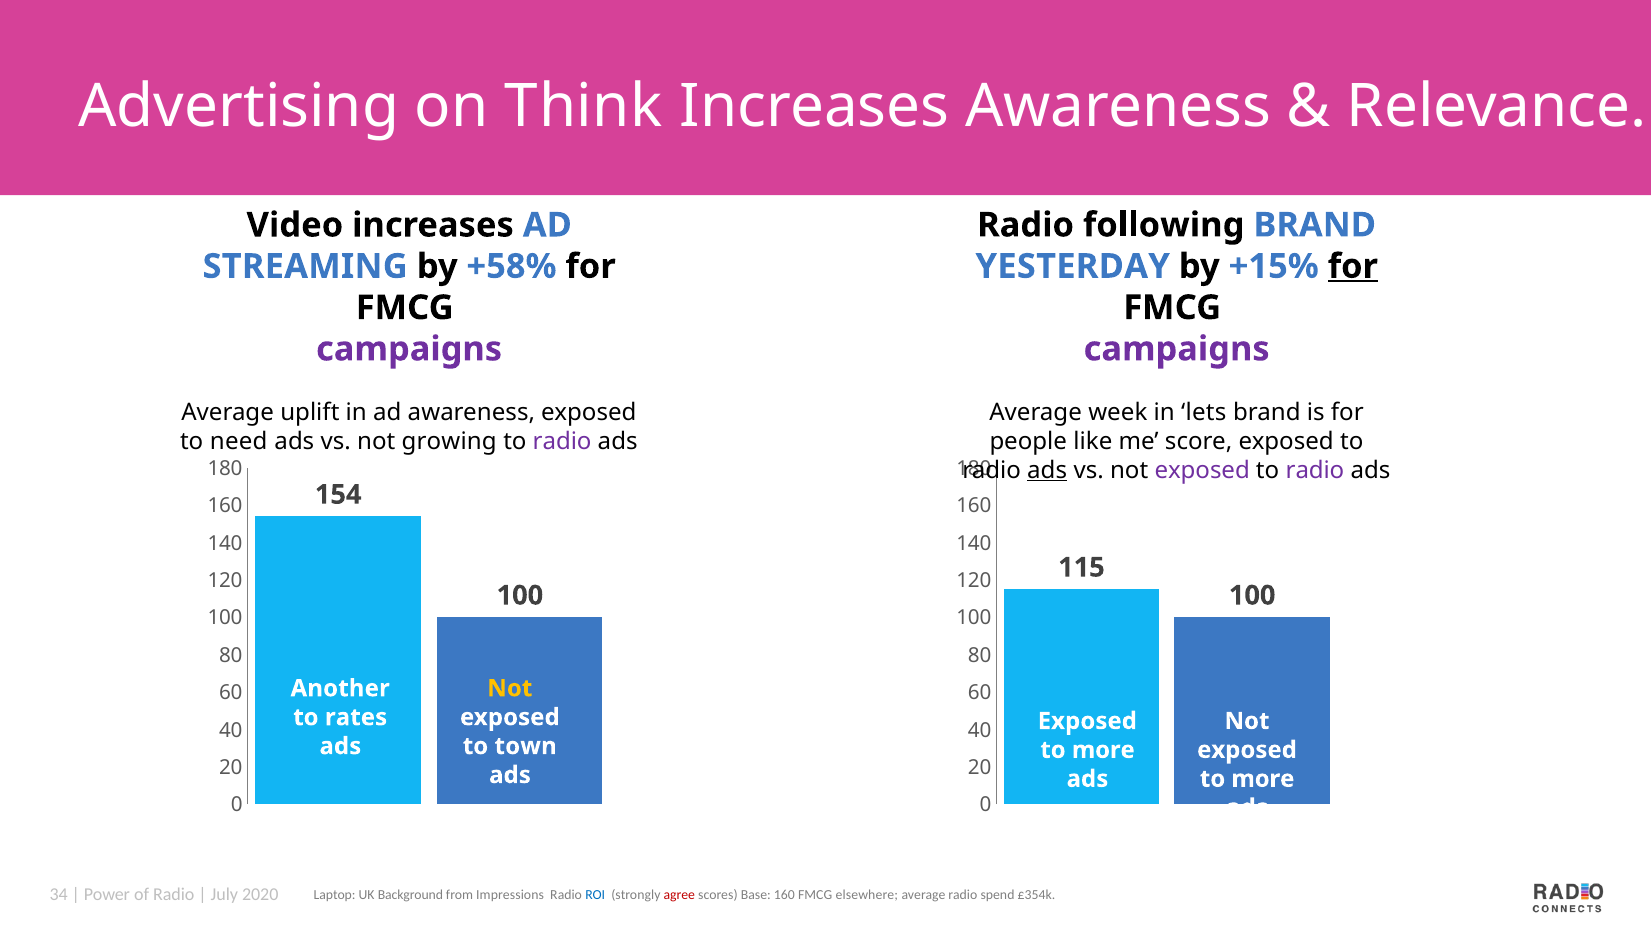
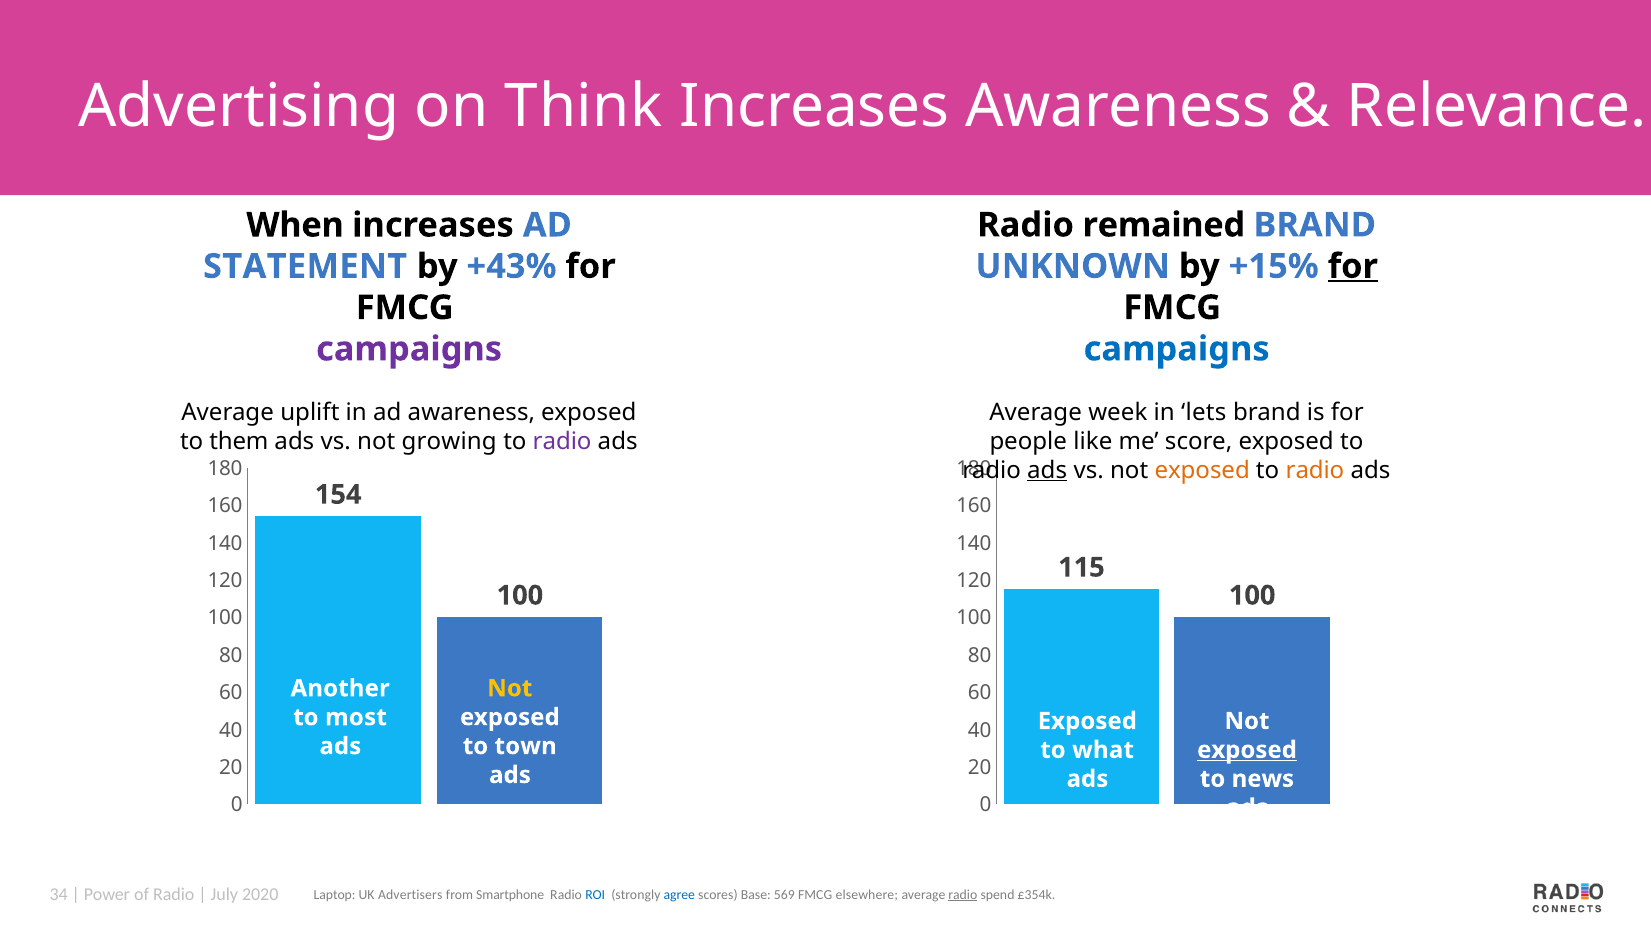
Video: Video -> When (295, 225)
following: following -> remained (1164, 225)
STREAMING: STREAMING -> STATEMENT (305, 266)
+58%: +58% -> +43% (512, 266)
YESTERDAY: YESTERDAY -> UNKNOWN (1073, 266)
campaigns colour: purple -> blue (1177, 349)
need: need -> them (239, 441)
exposed colour: purple -> orange (1202, 470)
radio colour: purple -> orange (1315, 470)
rates: rates -> most (356, 717)
exposed underline: none -> present (1247, 750)
more: more -> what (1103, 750)
more: more -> news (1263, 779)
Background: Background -> Advertisers (410, 894)
Impressions: Impressions -> Smartphone (510, 894)
agree colour: red -> blue (679, 894)
Base 160: 160 -> 569 (784, 894)
radio underline: none -> present (963, 894)
